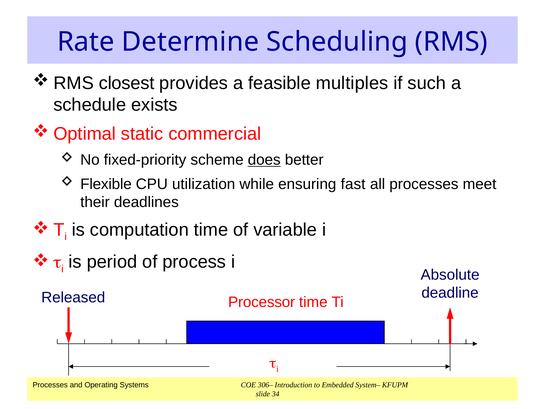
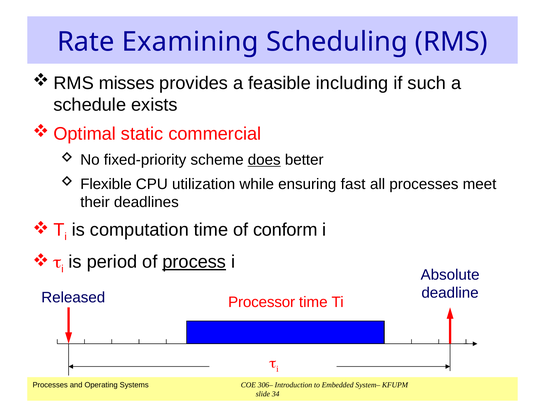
Determine: Determine -> Examining (190, 42)
closest: closest -> misses (127, 83)
multiples: multiples -> including (352, 83)
variable: variable -> conform (285, 230)
process underline: none -> present (194, 262)
